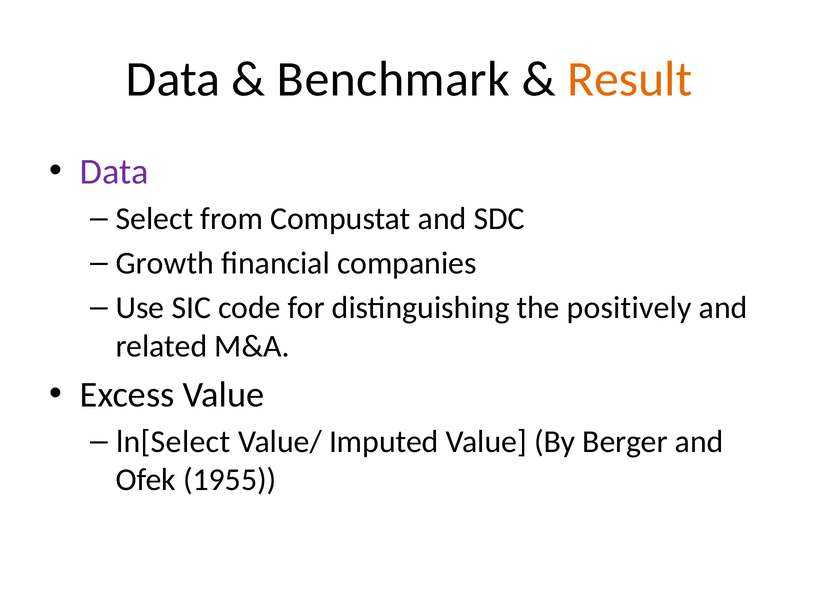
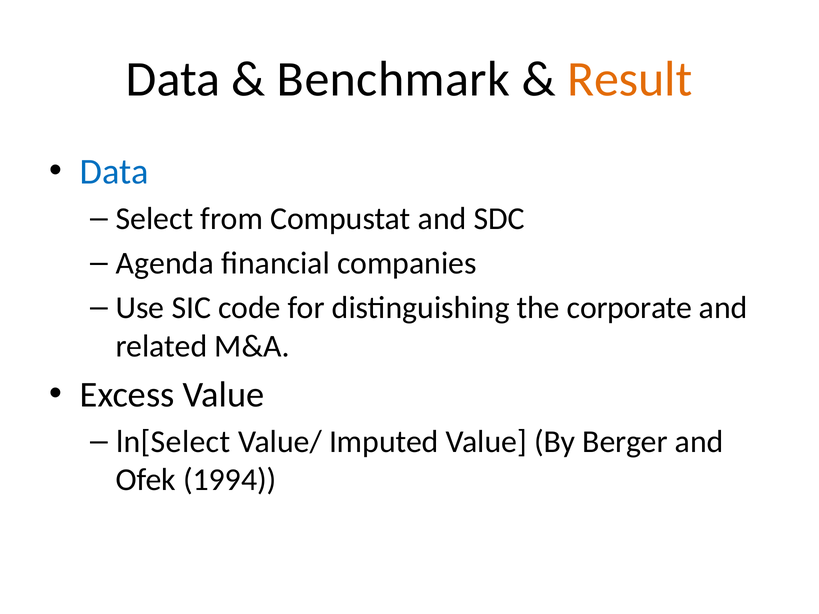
Data colour: purple -> blue (114, 172)
Growth: Growth -> Agenda (165, 263)
positively: positively -> corporate (630, 308)
1955: 1955 -> 1994 (230, 480)
